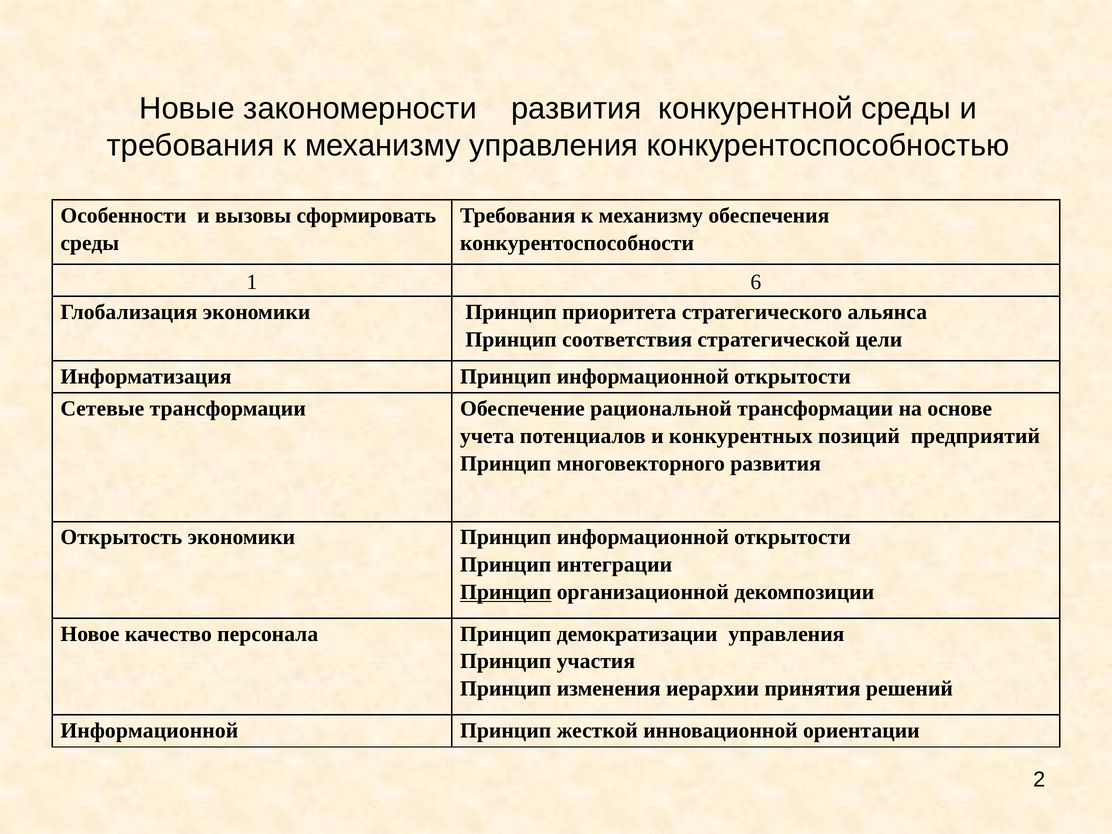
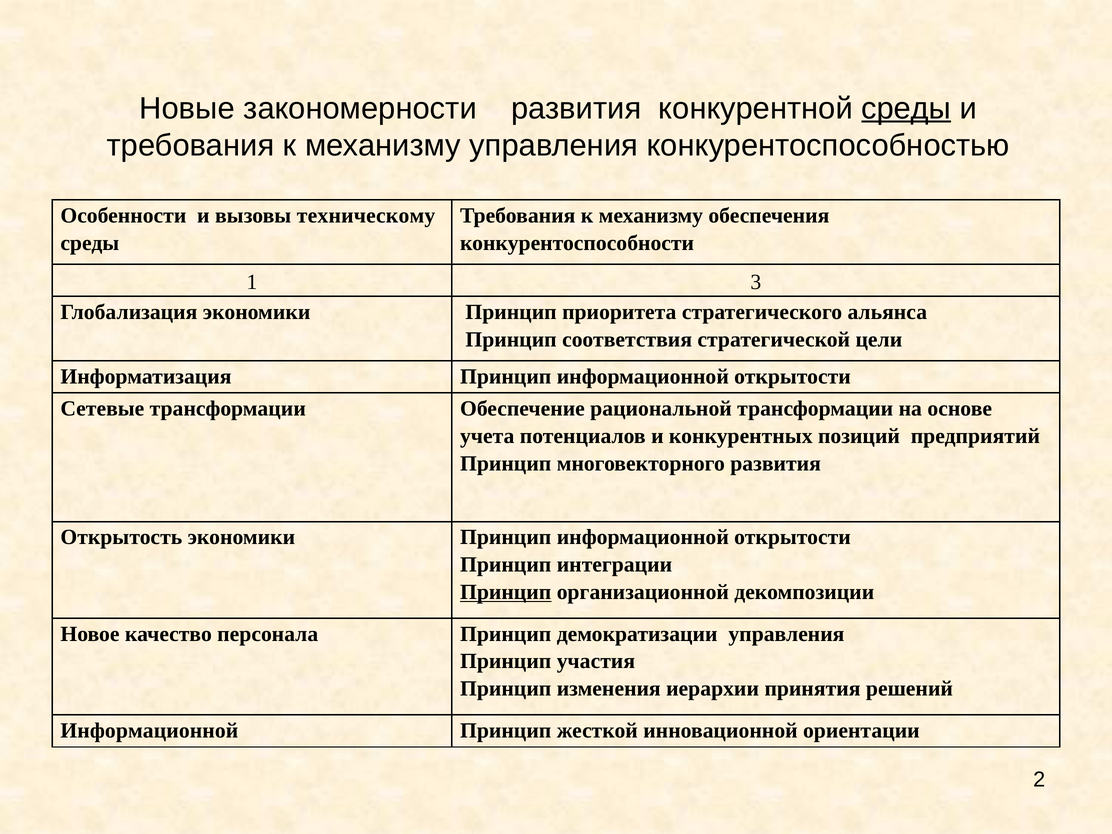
среды underline: none -> present (906, 108)
сформировать: сформировать -> техническому (366, 215)
6: 6 -> 3 (756, 282)
